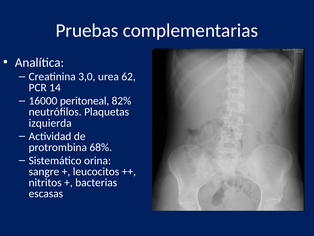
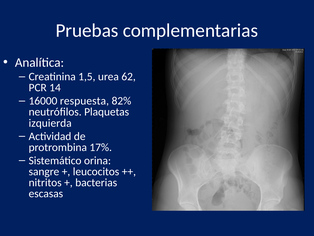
3,0: 3,0 -> 1,5 (87, 77)
peritoneal: peritoneal -> respuesta (84, 101)
68%: 68% -> 17% (101, 147)
